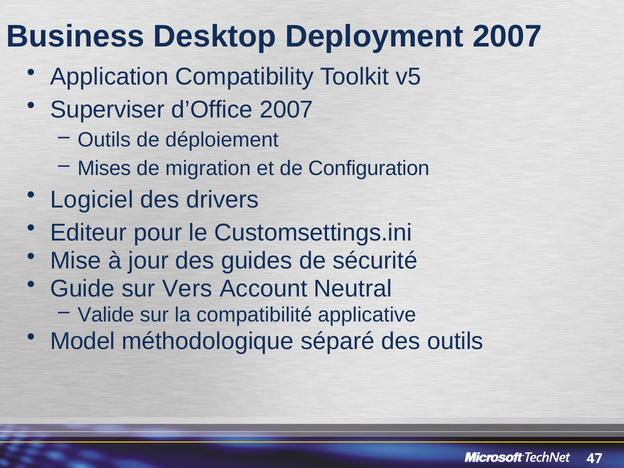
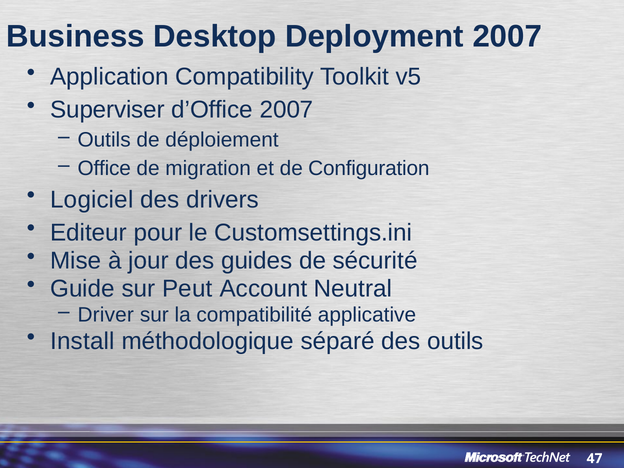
Mises: Mises -> Office (104, 168)
Vers: Vers -> Peut (187, 289)
Valide: Valide -> Driver (106, 315)
Model: Model -> Install (82, 341)
